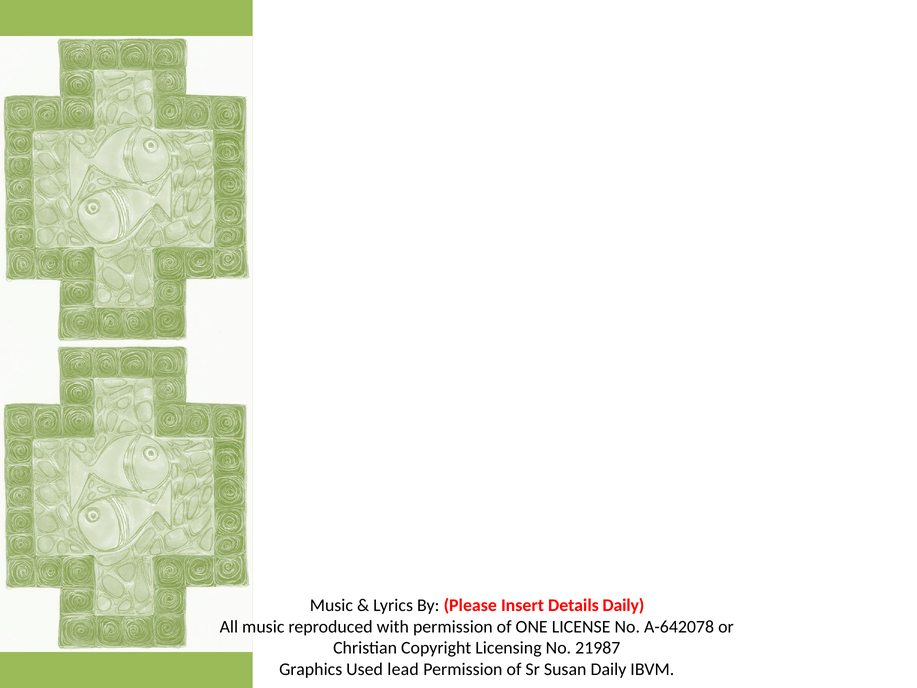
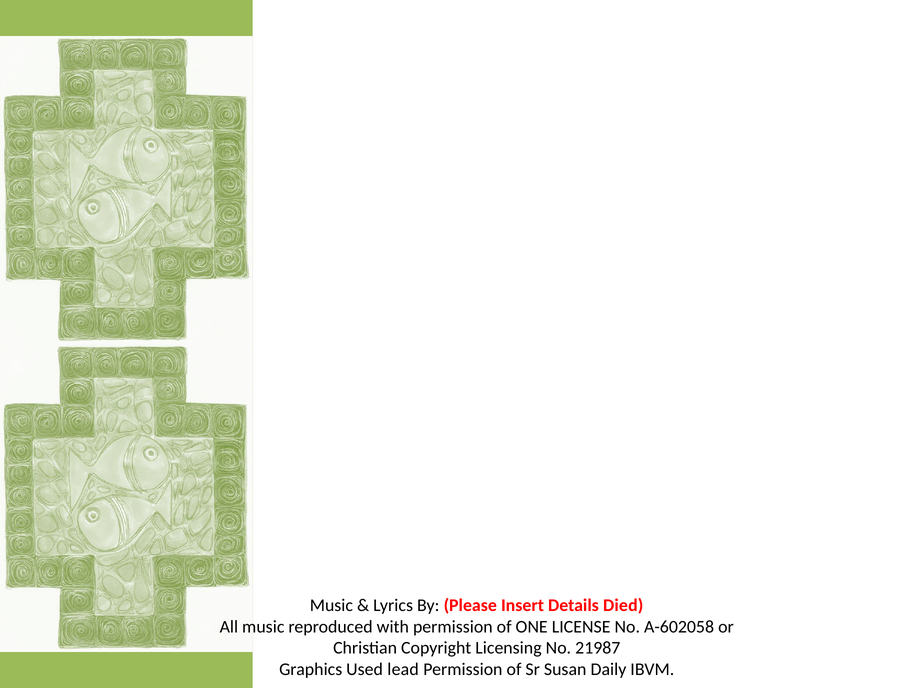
Details Daily: Daily -> Died (623, 605)
A-642078: A-642078 -> A-602058 (679, 626)
